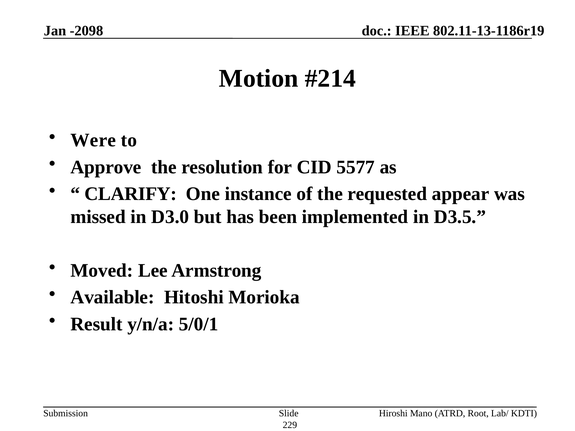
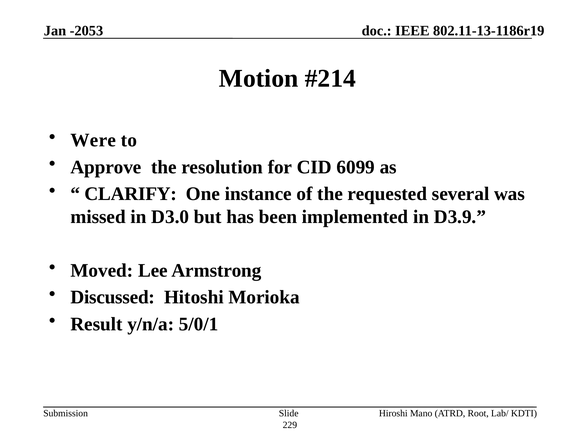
-2098: -2098 -> -2053 (86, 31)
5577: 5577 -> 6099 (356, 167)
appear: appear -> several (461, 194)
D3.5: D3.5 -> D3.9 (460, 217)
Available: Available -> Discussed (113, 297)
